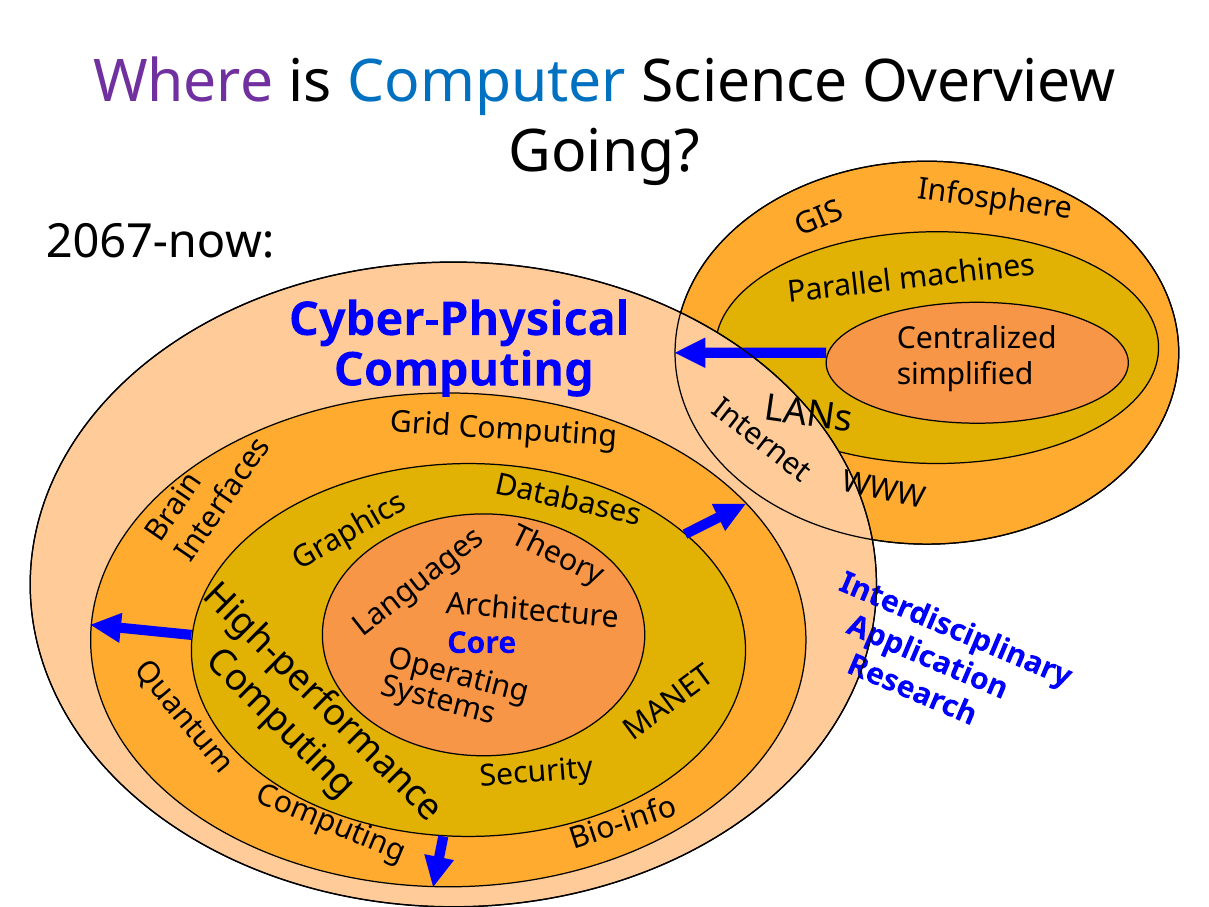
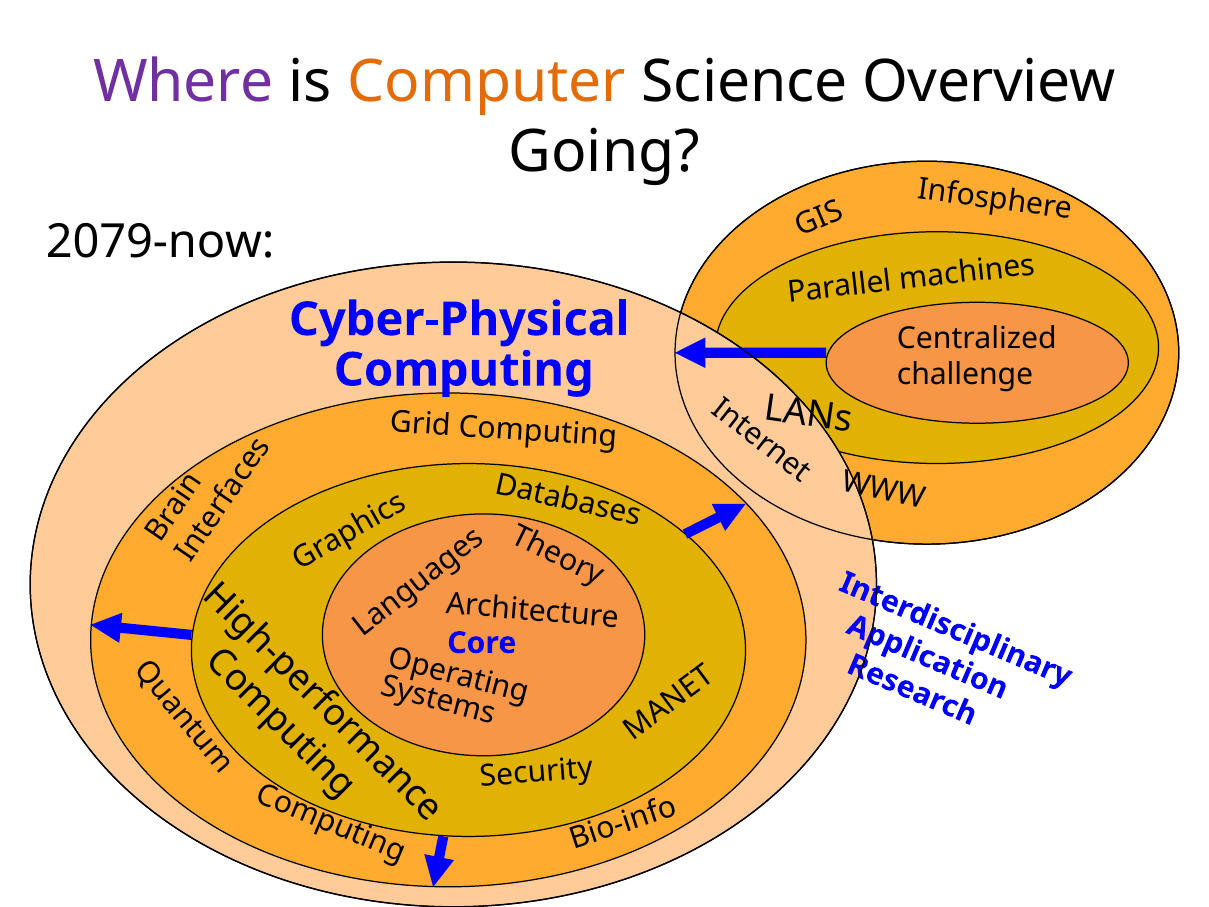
Computer colour: blue -> orange (487, 82)
2067-now: 2067-now -> 2079-now (160, 242)
simplified: simplified -> challenge (965, 375)
